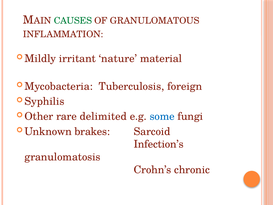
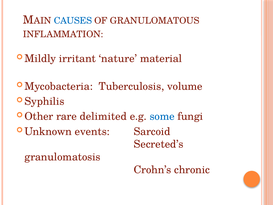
CAUSES colour: green -> blue (73, 21)
foreign: foreign -> volume (185, 86)
brakes: brakes -> events (92, 131)
Infection’s: Infection’s -> Secreted’s (159, 144)
